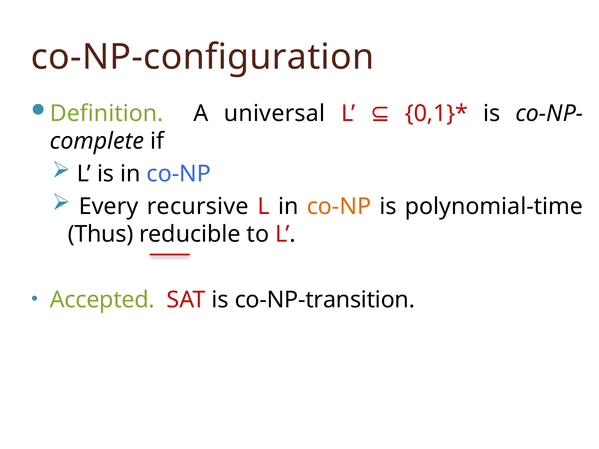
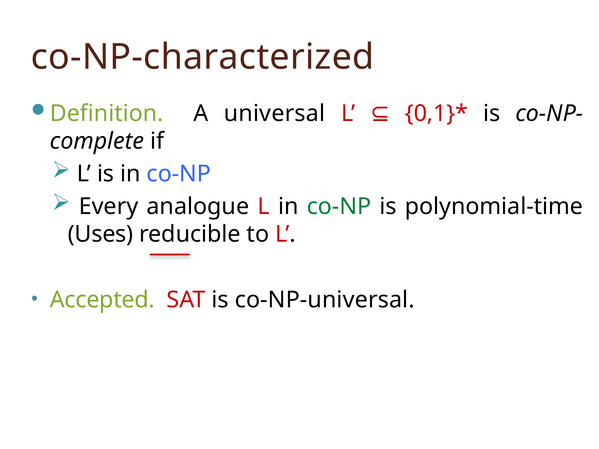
co-NP-configuration: co-NP-configuration -> co-NP-characterized (202, 57)
recursive: recursive -> analogue (198, 206)
co-NP colour: orange -> green (339, 206)
Thus: Thus -> Uses (101, 234)
co-NP-transition: co-NP-transition -> co-NP-universal (325, 300)
